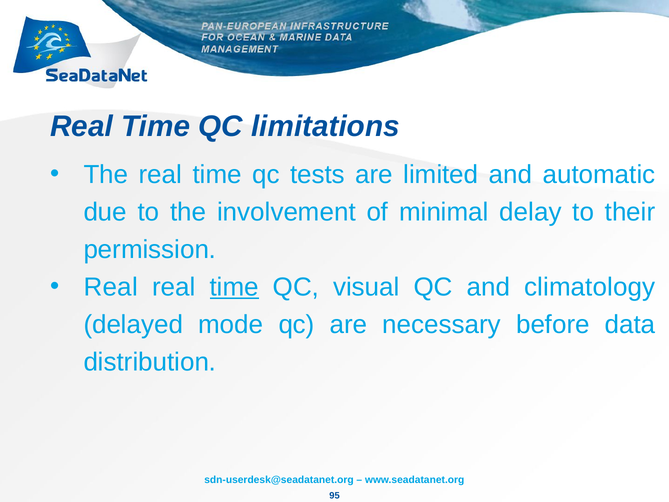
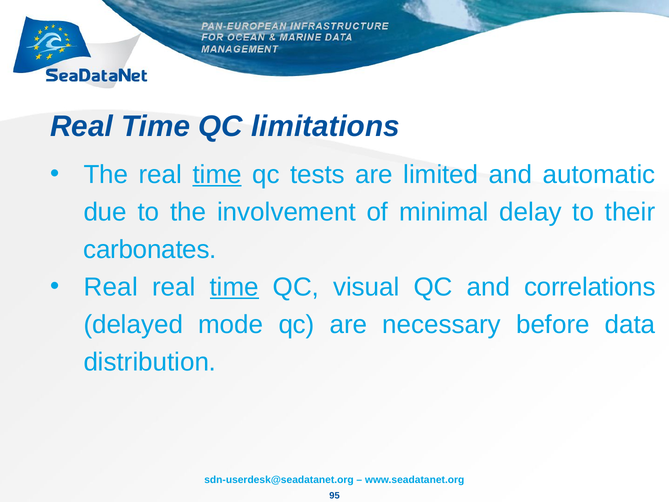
time underline: none -> present (217, 174)
permission: permission -> carbonates (150, 249)
climatology: climatology -> correlations (590, 287)
